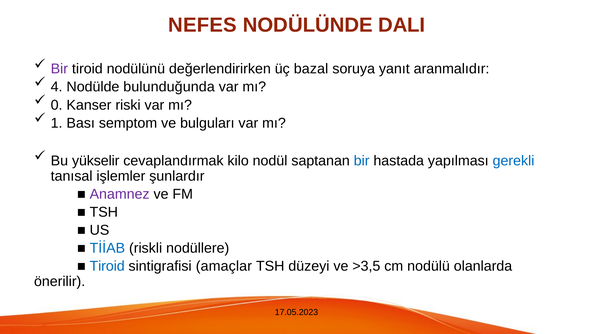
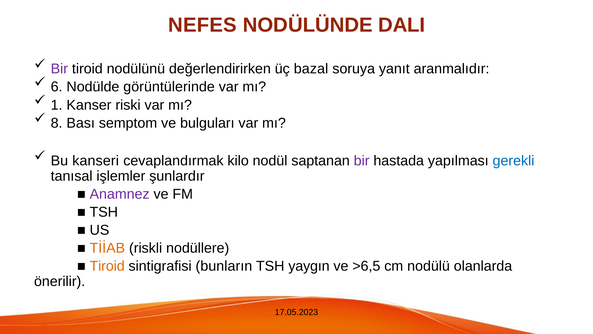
4: 4 -> 6 (57, 87)
bulunduğunda: bulunduğunda -> görüntülerinde (169, 87)
0: 0 -> 1 (57, 105)
1: 1 -> 8 (57, 123)
yükselir: yükselir -> kanseri (96, 161)
bir colour: blue -> purple (362, 161)
TİİAB colour: blue -> orange (107, 248)
Tiroid colour: blue -> orange (107, 266)
amaçlar: amaçlar -> bunların (224, 266)
düzeyi: düzeyi -> yaygın (309, 266)
>3,5: >3,5 -> >6,5 (366, 266)
